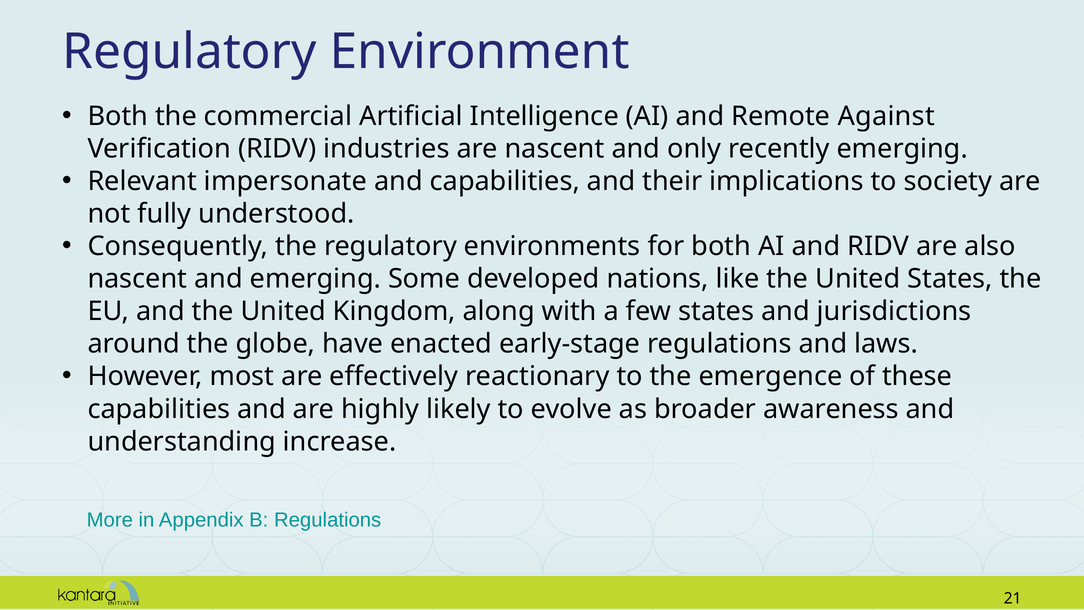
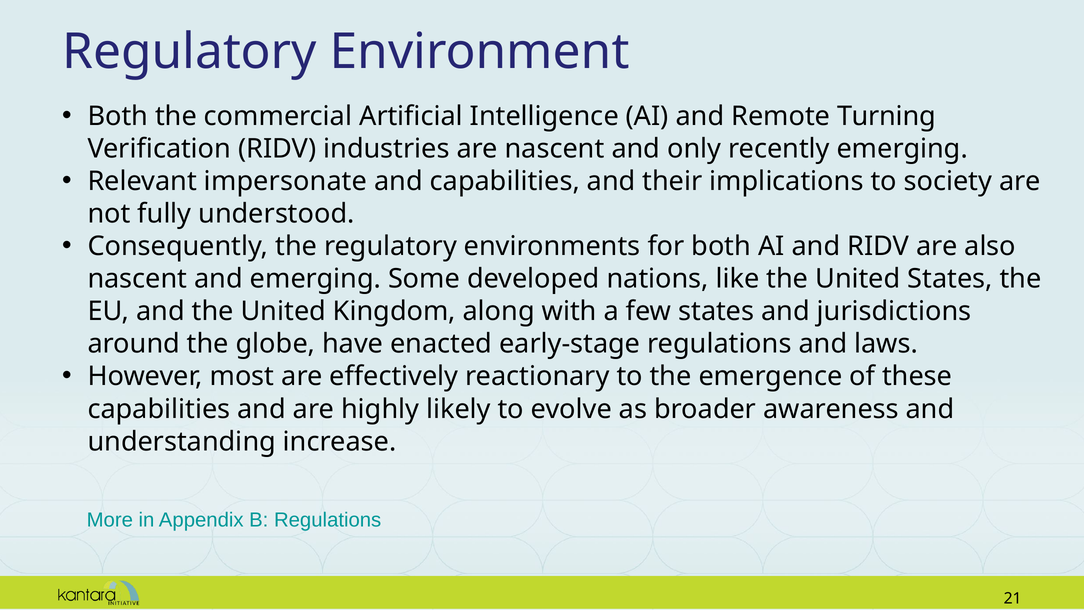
Against: Against -> Turning (886, 116)
